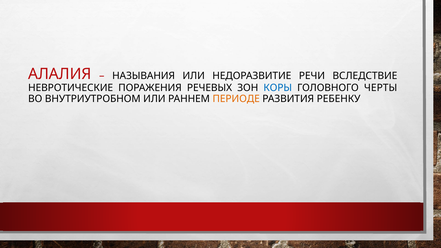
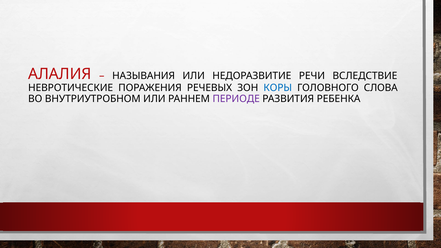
ЧЕРТЫ: ЧЕРТЫ -> СЛОВА (381, 88)
ПЕРИОДЕ colour: orange -> purple (236, 99)
РЕБЕНКУ: РЕБЕНКУ -> РЕБЕНКА (339, 99)
